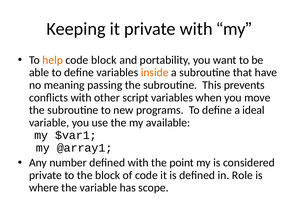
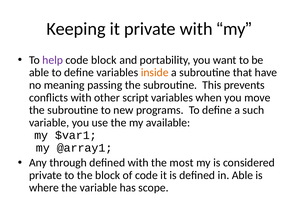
help colour: orange -> purple (53, 60)
ideal: ideal -> such (253, 110)
number: number -> through (68, 162)
point: point -> most (182, 162)
in Role: Role -> Able (242, 175)
